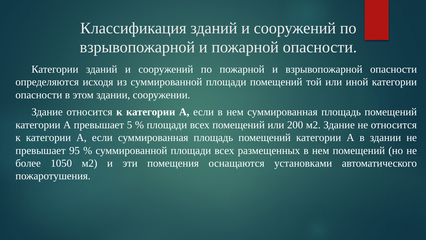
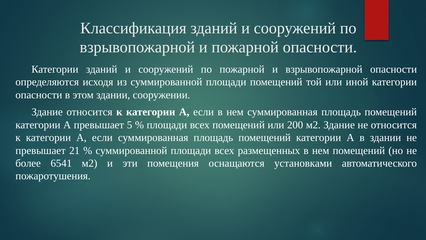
95: 95 -> 21 (74, 150)
1050: 1050 -> 6541 (61, 163)
